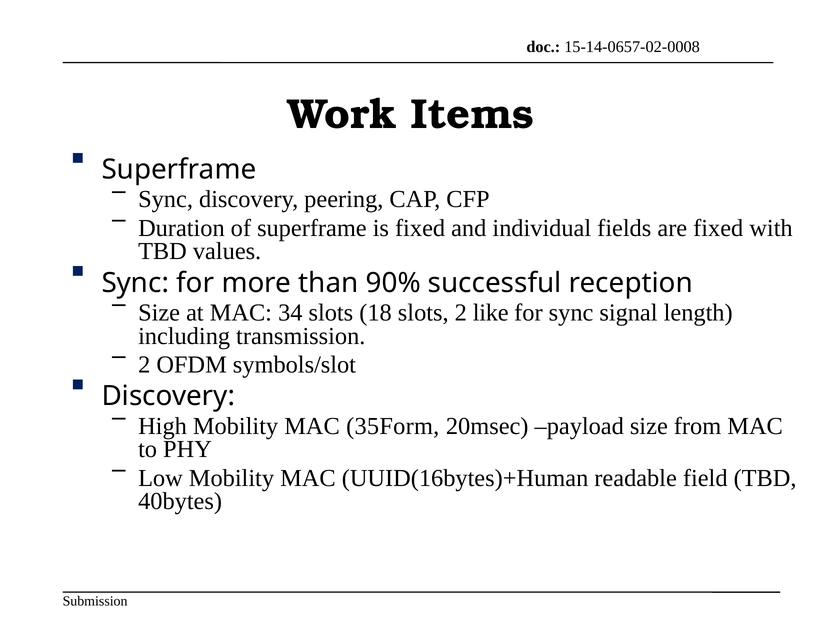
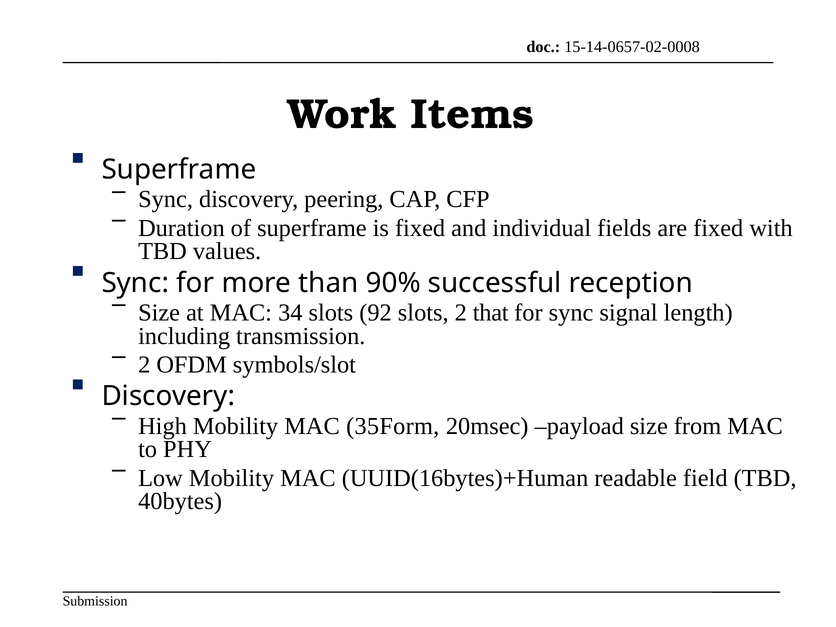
18: 18 -> 92 (376, 313)
like: like -> that (491, 313)
